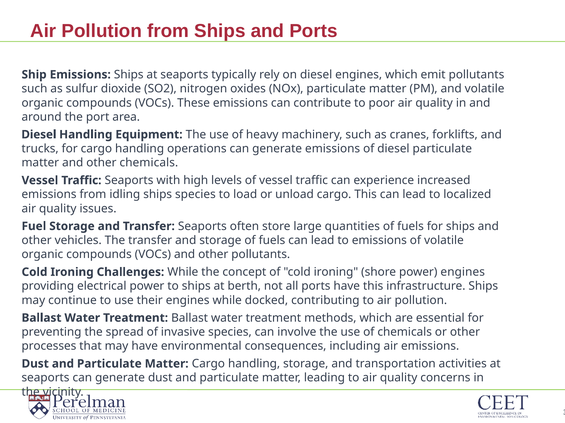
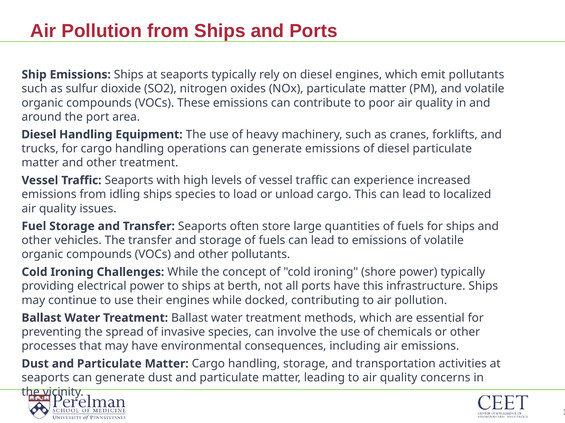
other chemicals: chemicals -> treatment (149, 163)
power engines: engines -> typically (463, 273)
